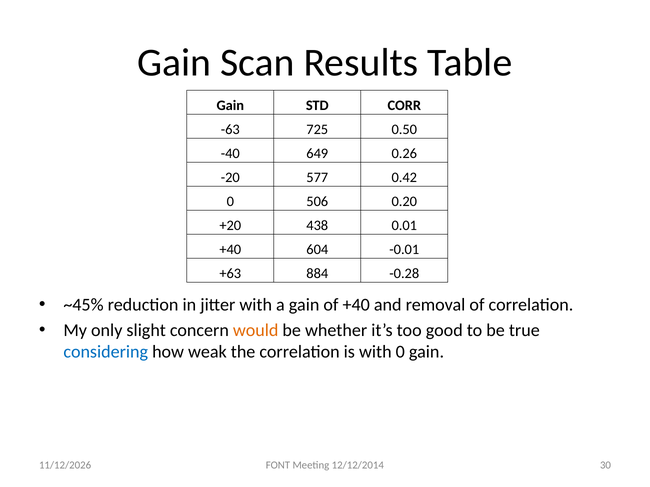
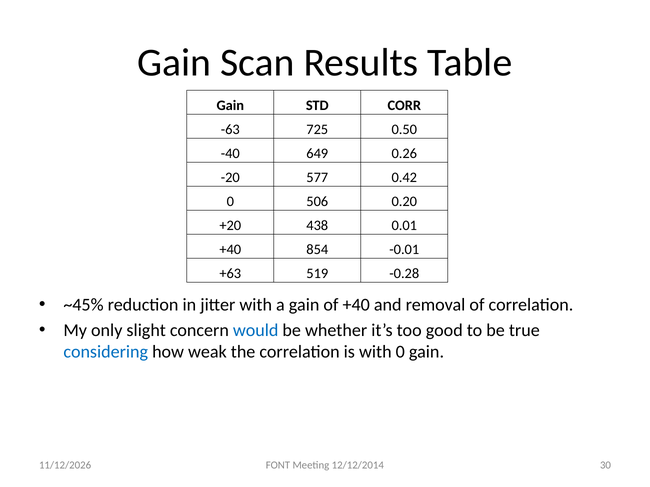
604: 604 -> 854 (317, 250)
884: 884 -> 519 (317, 274)
would colour: orange -> blue (256, 331)
